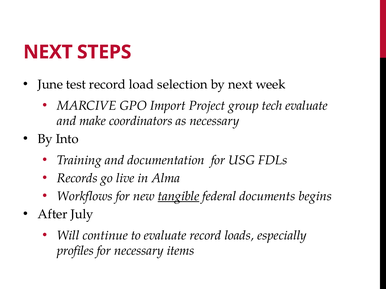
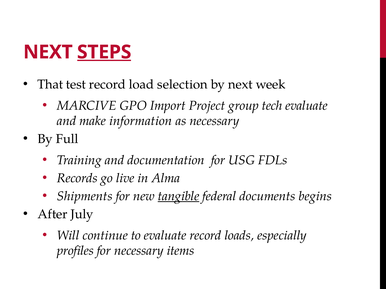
STEPS underline: none -> present (104, 52)
June: June -> That (50, 85)
coordinators: coordinators -> information (141, 121)
Into: Into -> Full (67, 139)
Workflows: Workflows -> Shipments (85, 196)
